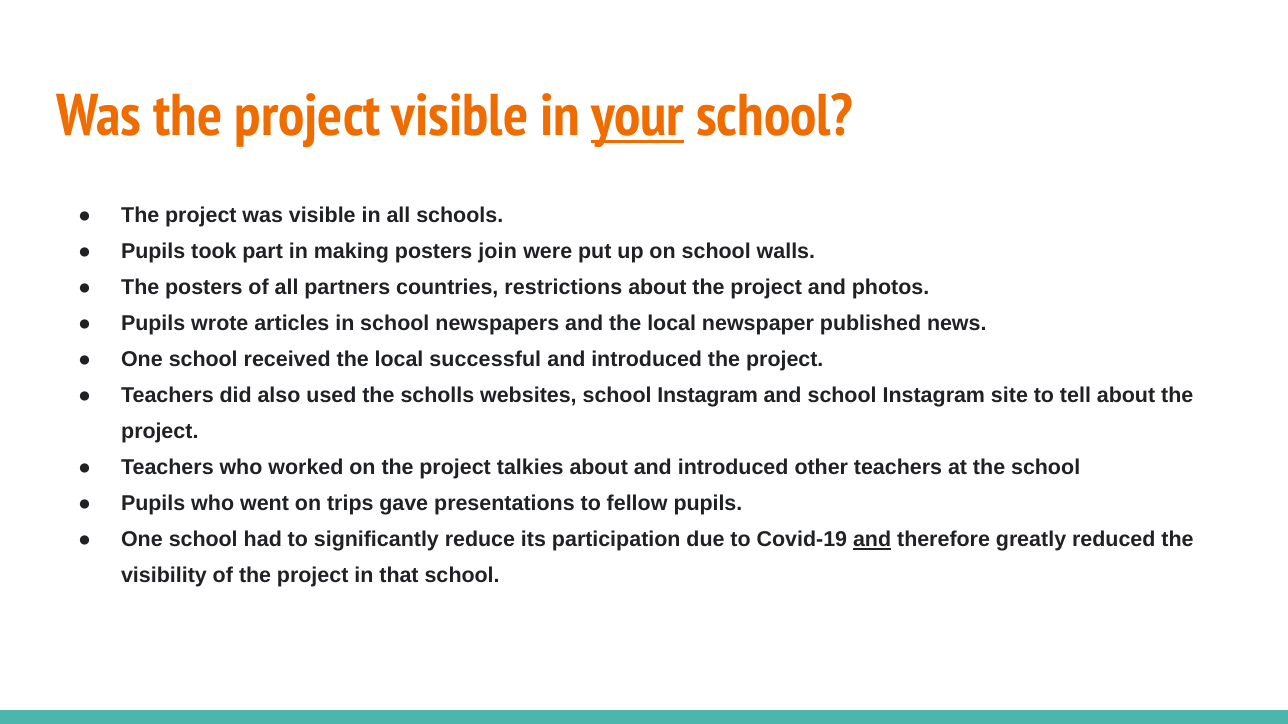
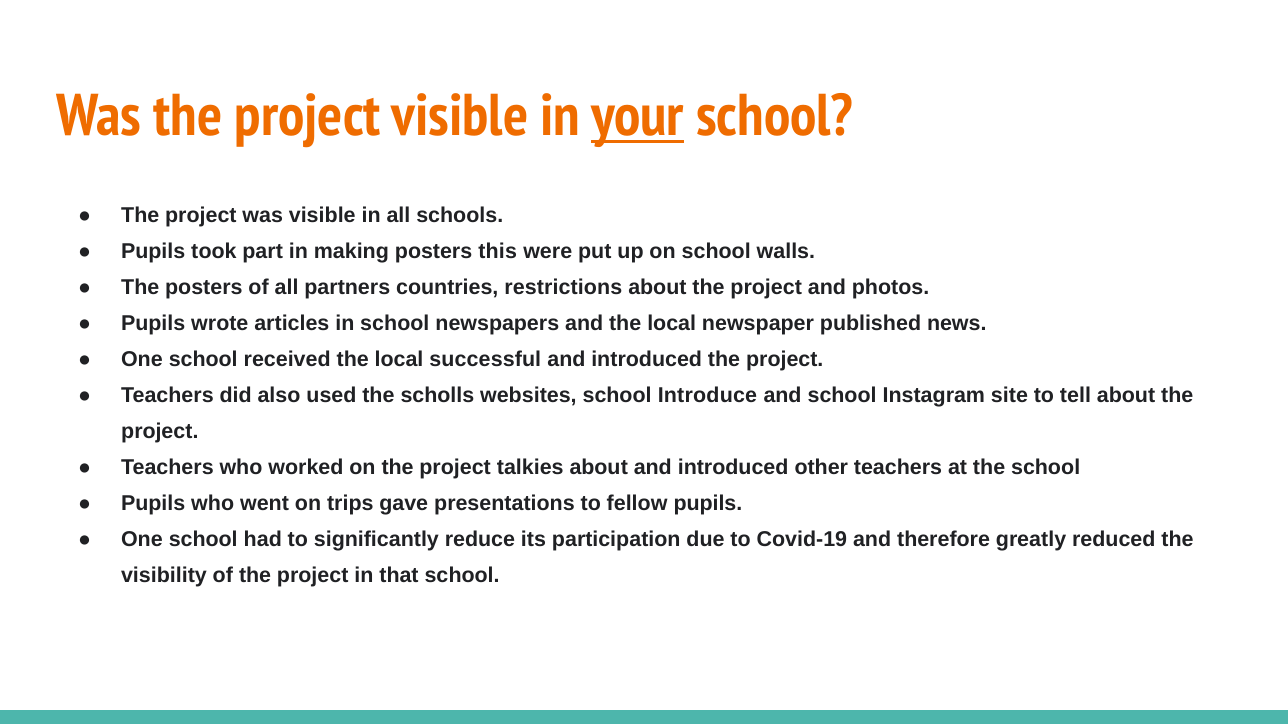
join: join -> this (498, 252)
websites school Instagram: Instagram -> Introduce (707, 396)
and underline: present -> none (872, 540)
